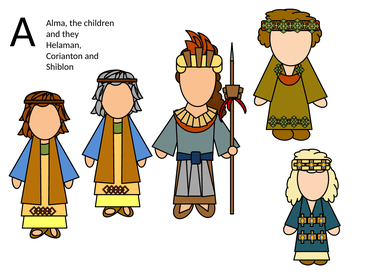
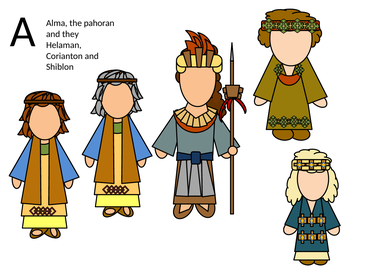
children: children -> pahoran (99, 23)
